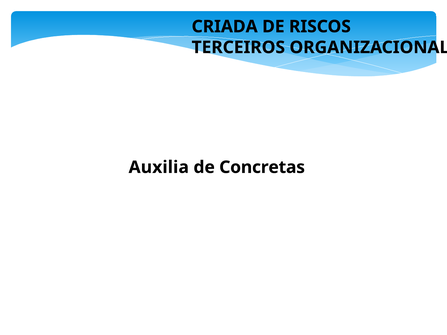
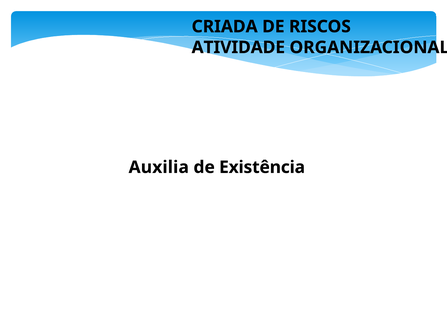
TERCEIROS: TERCEIROS -> ATIVIDADE (238, 47)
Concretas: Concretas -> Existência (262, 167)
